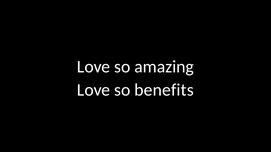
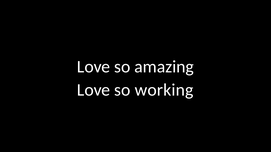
benefits: benefits -> working (164, 90)
